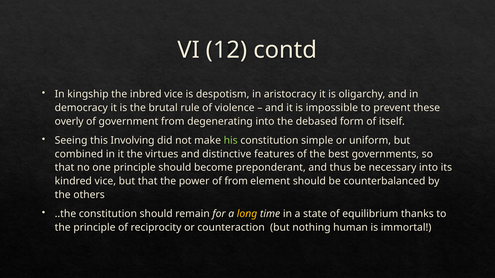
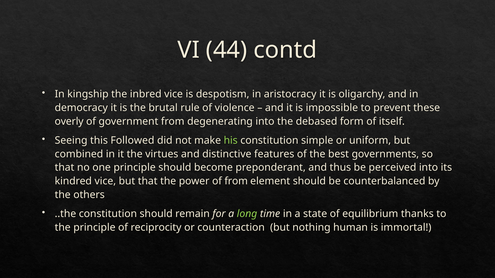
12: 12 -> 44 (227, 50)
Involving: Involving -> Followed (132, 141)
necessary: necessary -> perceived (392, 168)
long colour: yellow -> light green (247, 214)
